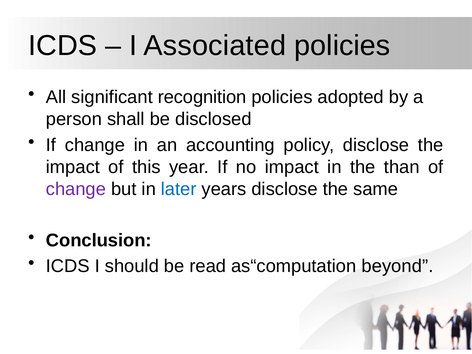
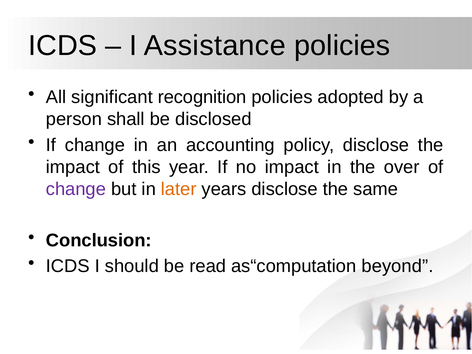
Associated: Associated -> Assistance (215, 46)
than: than -> over (402, 167)
later colour: blue -> orange (179, 189)
